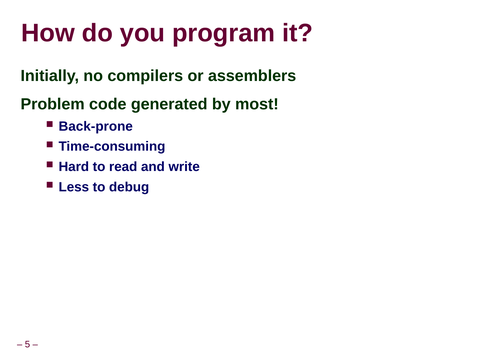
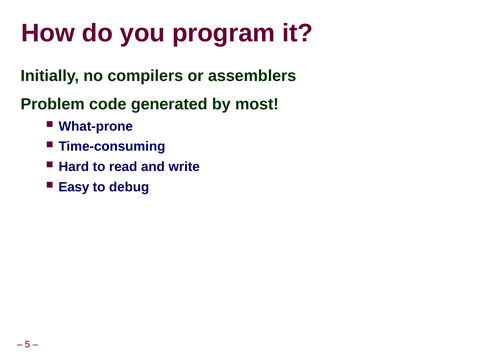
Back-prone: Back-prone -> What-prone (96, 126)
Less: Less -> Easy (74, 187)
